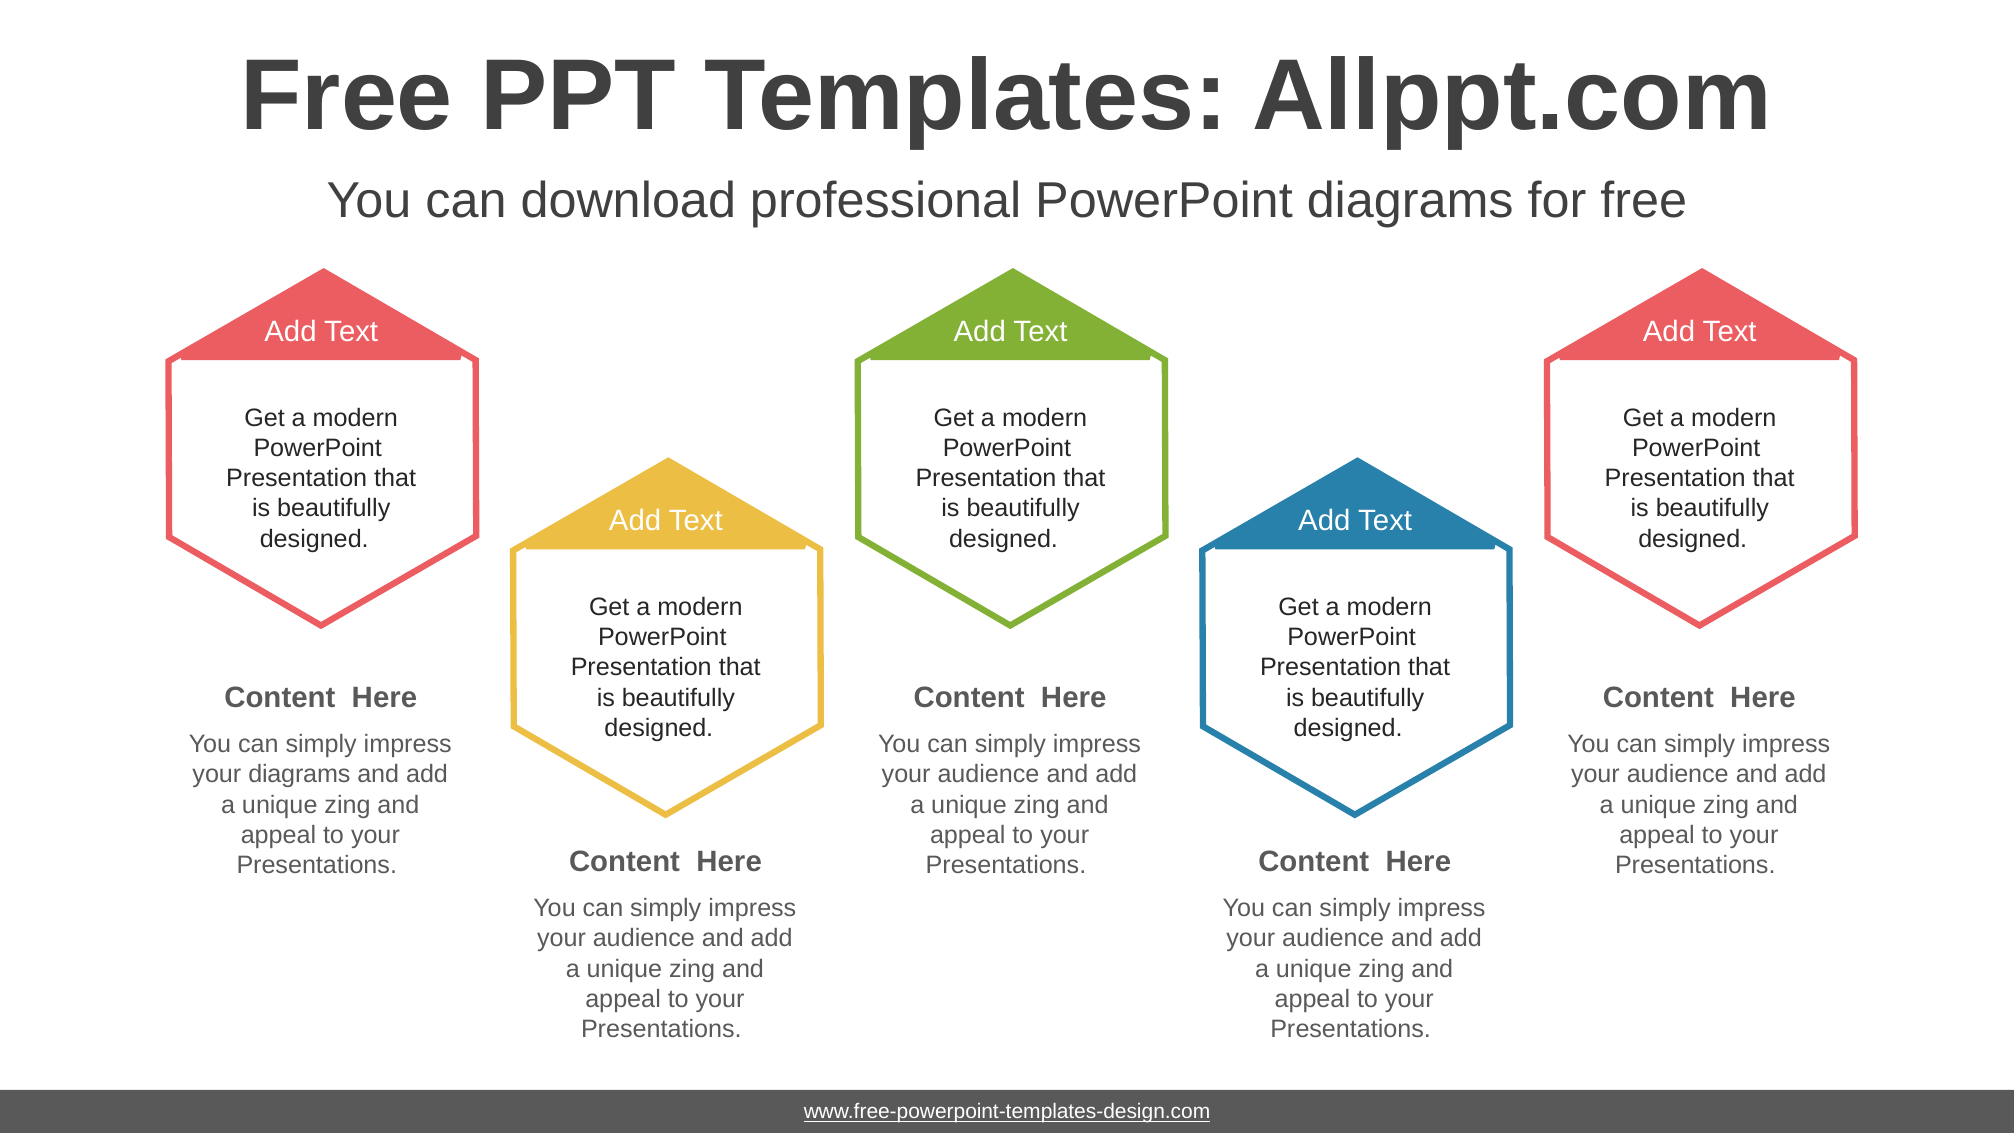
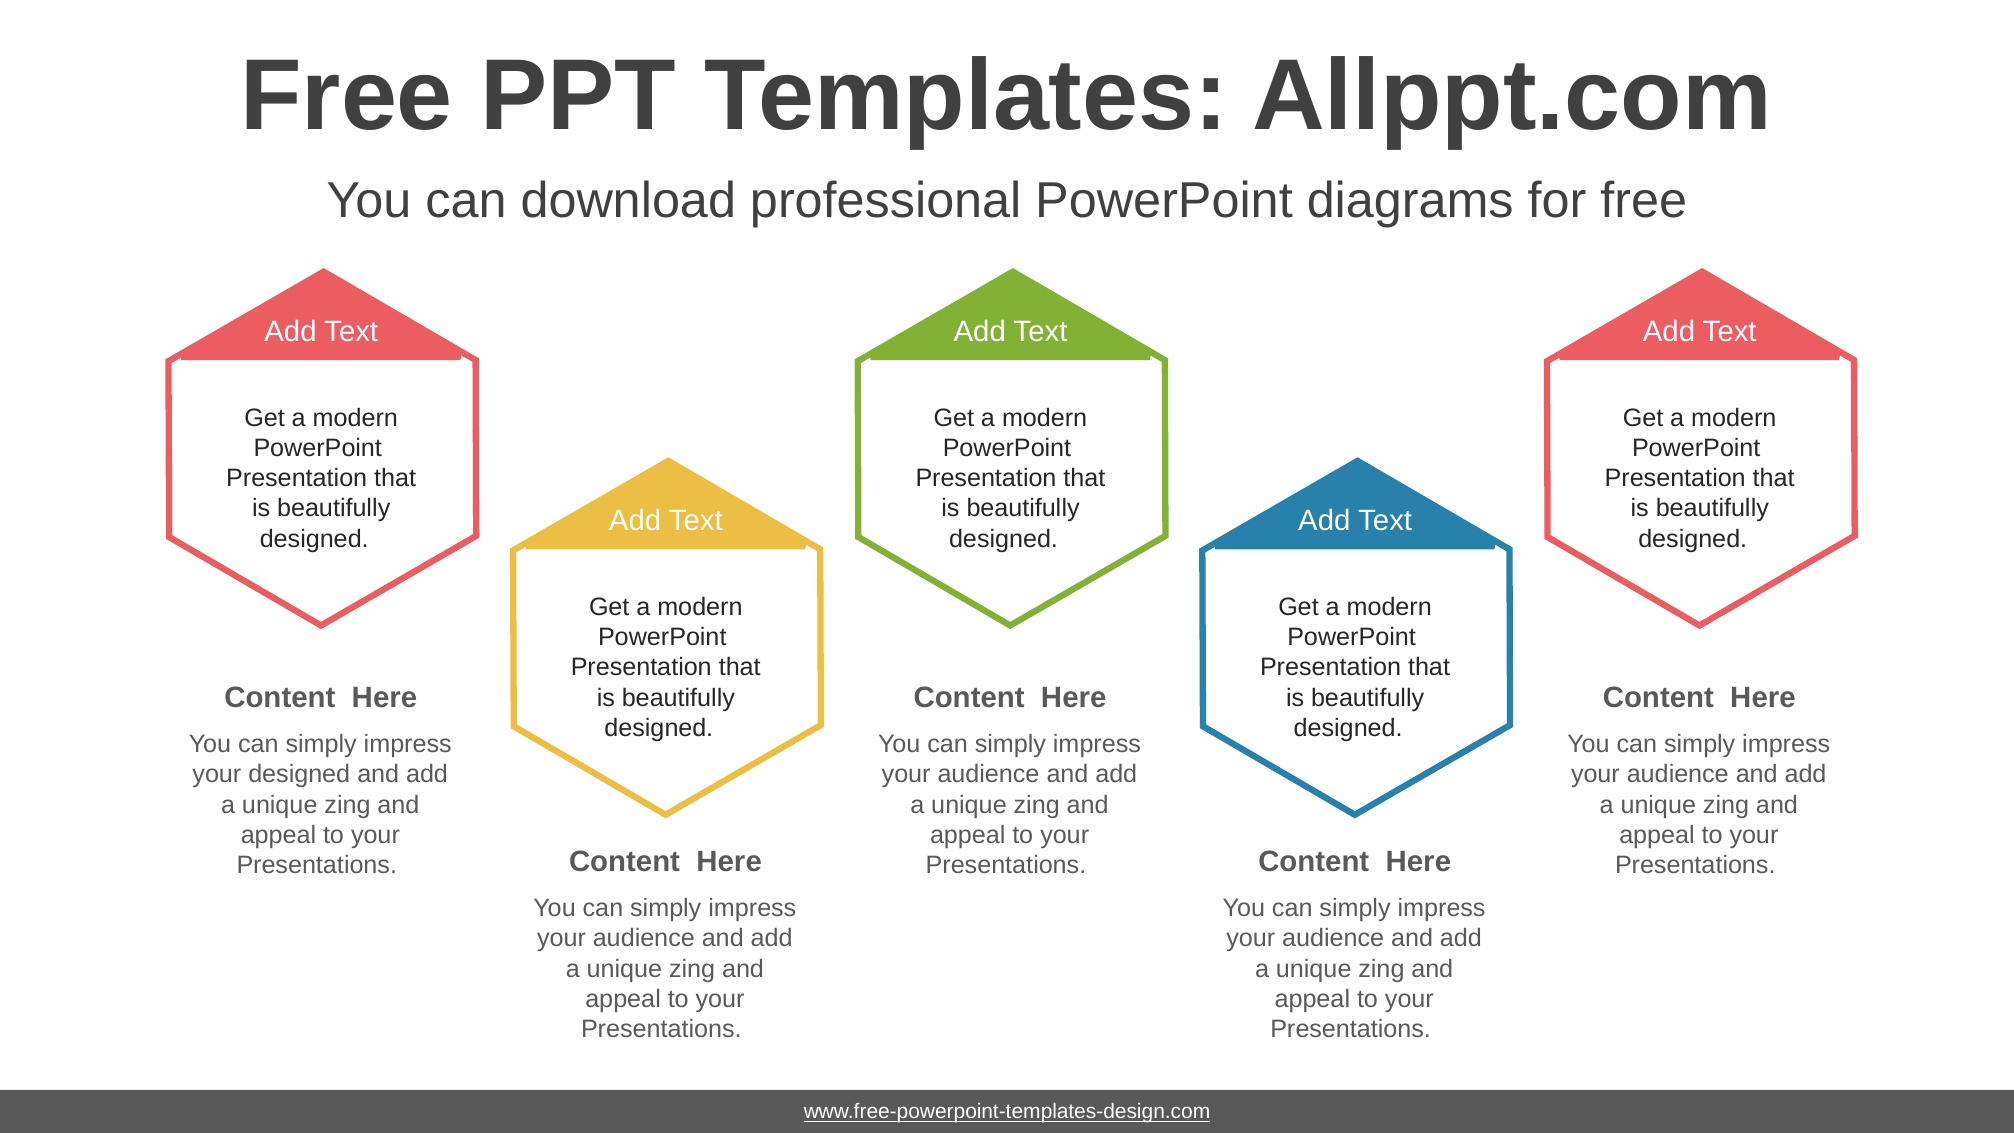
your diagrams: diagrams -> designed (299, 775)
